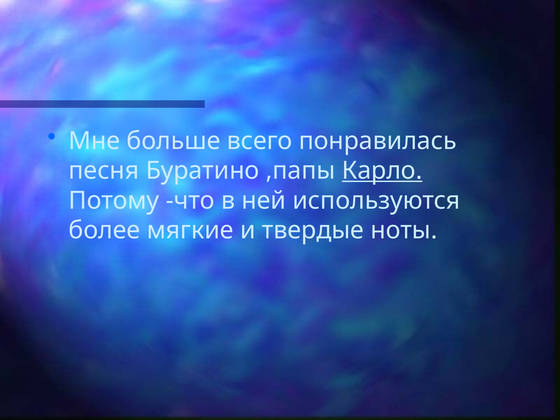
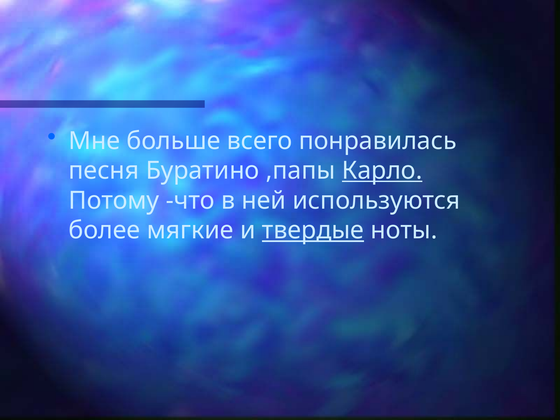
твердые underline: none -> present (313, 230)
